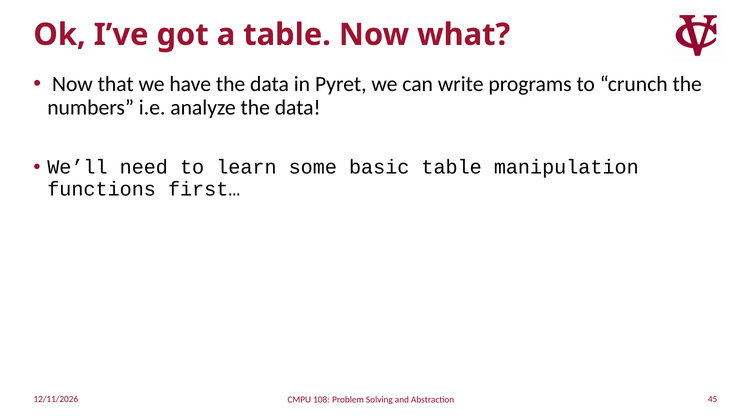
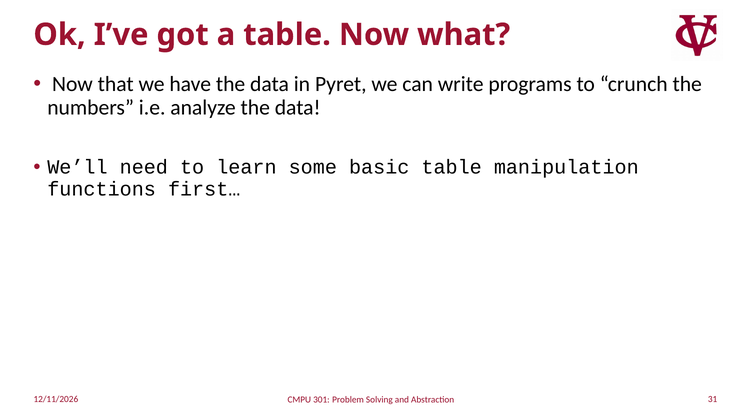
45: 45 -> 31 (713, 398)
108: 108 -> 301 (321, 399)
